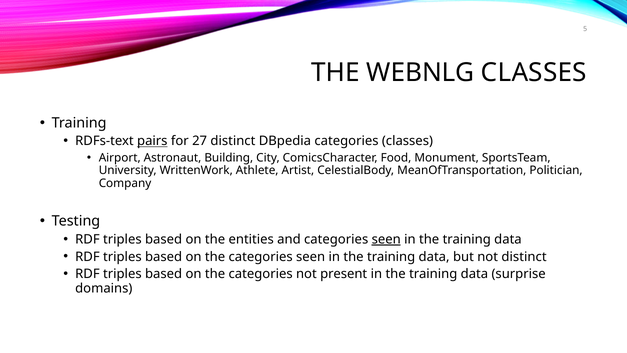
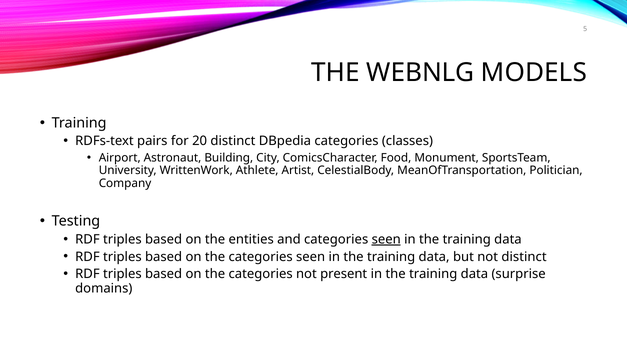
WEBNLG CLASSES: CLASSES -> MODELS (534, 72)
pairs underline: present -> none (152, 141)
27: 27 -> 20 (200, 141)
